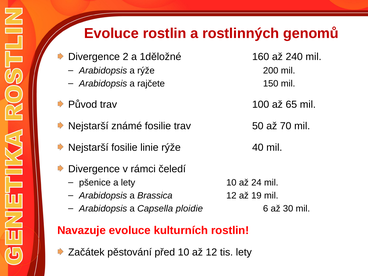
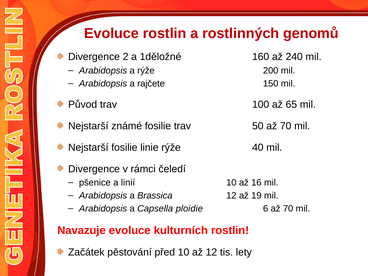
a lety: lety -> linií (128, 183)
24: 24 -> 16 (256, 183)
6 až 30: 30 -> 70 (288, 209)
